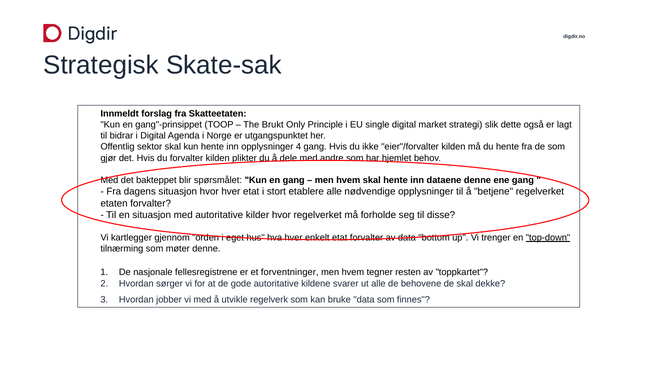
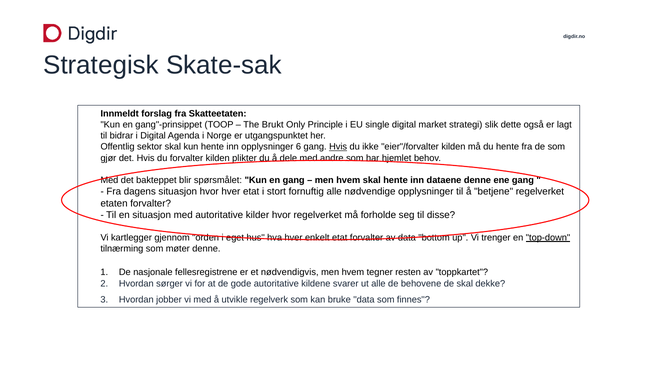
4: 4 -> 6 (299, 147)
Hvis underline: none -> present (338, 147)
etablere: etablere -> fornuftig (306, 191)
forventninger: forventninger -> nødvendigvis (290, 272)
